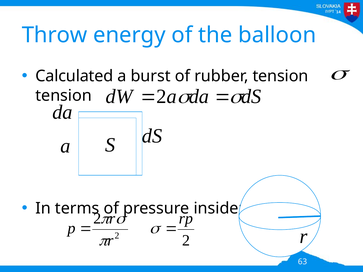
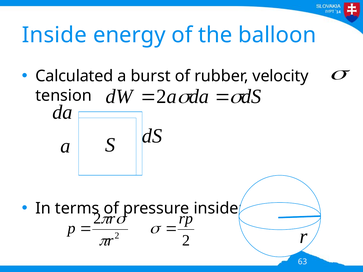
Throw: Throw -> Inside (54, 35)
rubber tension: tension -> velocity (281, 76)
